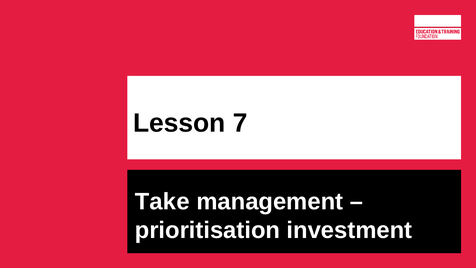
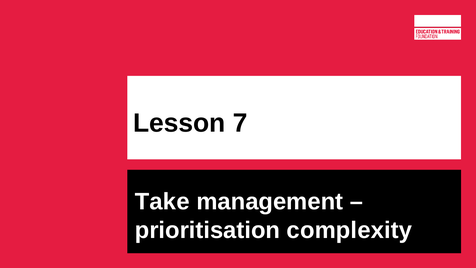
investment: investment -> complexity (349, 230)
